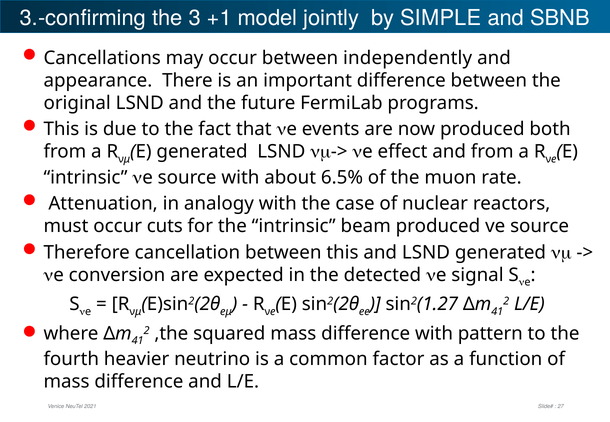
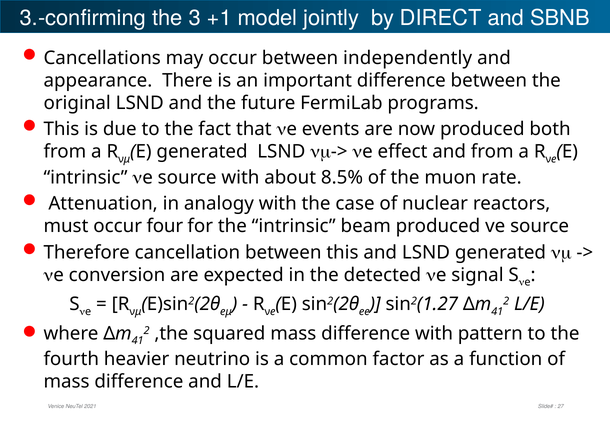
SIMPLE: SIMPLE -> DIRECT (441, 18)
6.5%: 6.5% -> 8.5% (342, 178)
cuts: cuts -> four (165, 226)
